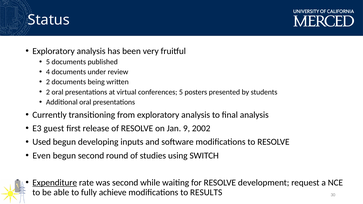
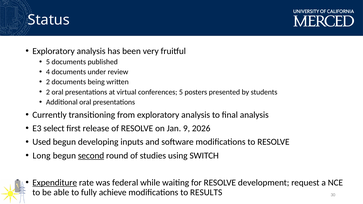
guest: guest -> select (54, 128)
2002: 2002 -> 2026 (201, 128)
Even: Even -> Long (42, 156)
second underline: none -> present (91, 156)
was second: second -> federal (125, 183)
